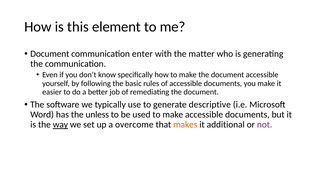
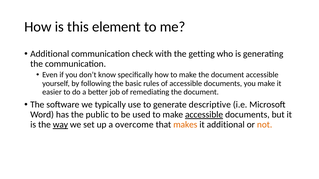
Document: Document -> Additional (50, 54)
enter: enter -> check (143, 54)
matter: matter -> getting (202, 54)
unless: unless -> public (97, 115)
accessible underline: none -> present (204, 115)
not colour: purple -> orange (265, 125)
